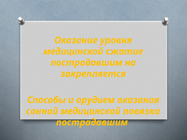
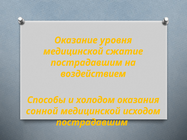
закрепляется: закрепляется -> воздействием (93, 74)
орудием: орудием -> холодом (96, 100)
повязка: повязка -> исходом (142, 111)
